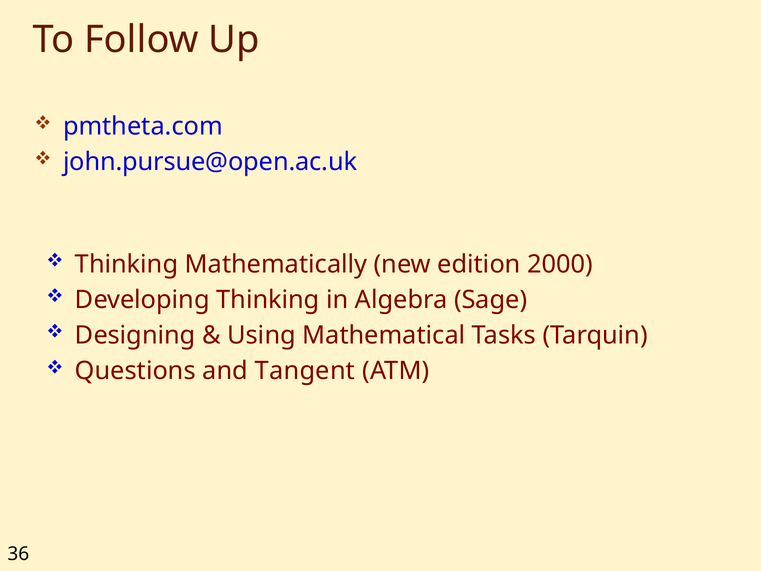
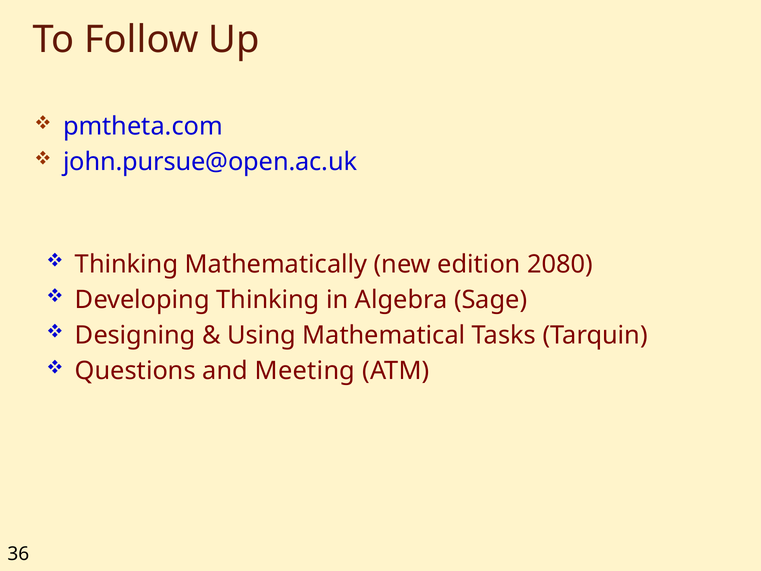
2000: 2000 -> 2080 (560, 264)
Tangent: Tangent -> Meeting (305, 371)
